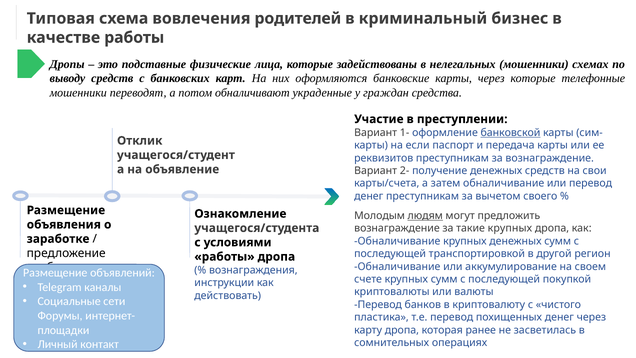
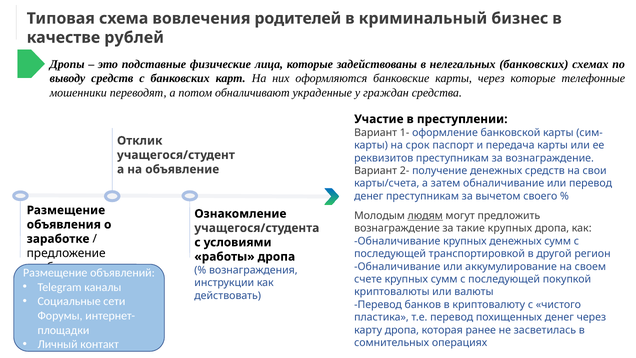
качестве работы: работы -> рублей (134, 38)
нелегальных мошенники: мошенники -> банковских (534, 64)
банковской underline: present -> none (510, 132)
если: если -> срок (418, 145)
